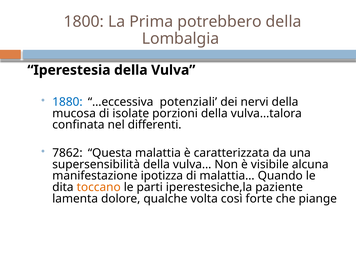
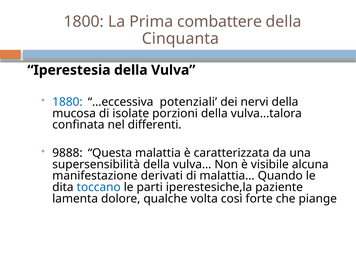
potrebbero: potrebbero -> combattere (220, 22)
Lombalgia: Lombalgia -> Cinquanta (180, 39)
7862: 7862 -> 9888 (67, 153)
ipotizza: ipotizza -> derivati (162, 176)
toccano colour: orange -> blue (99, 187)
